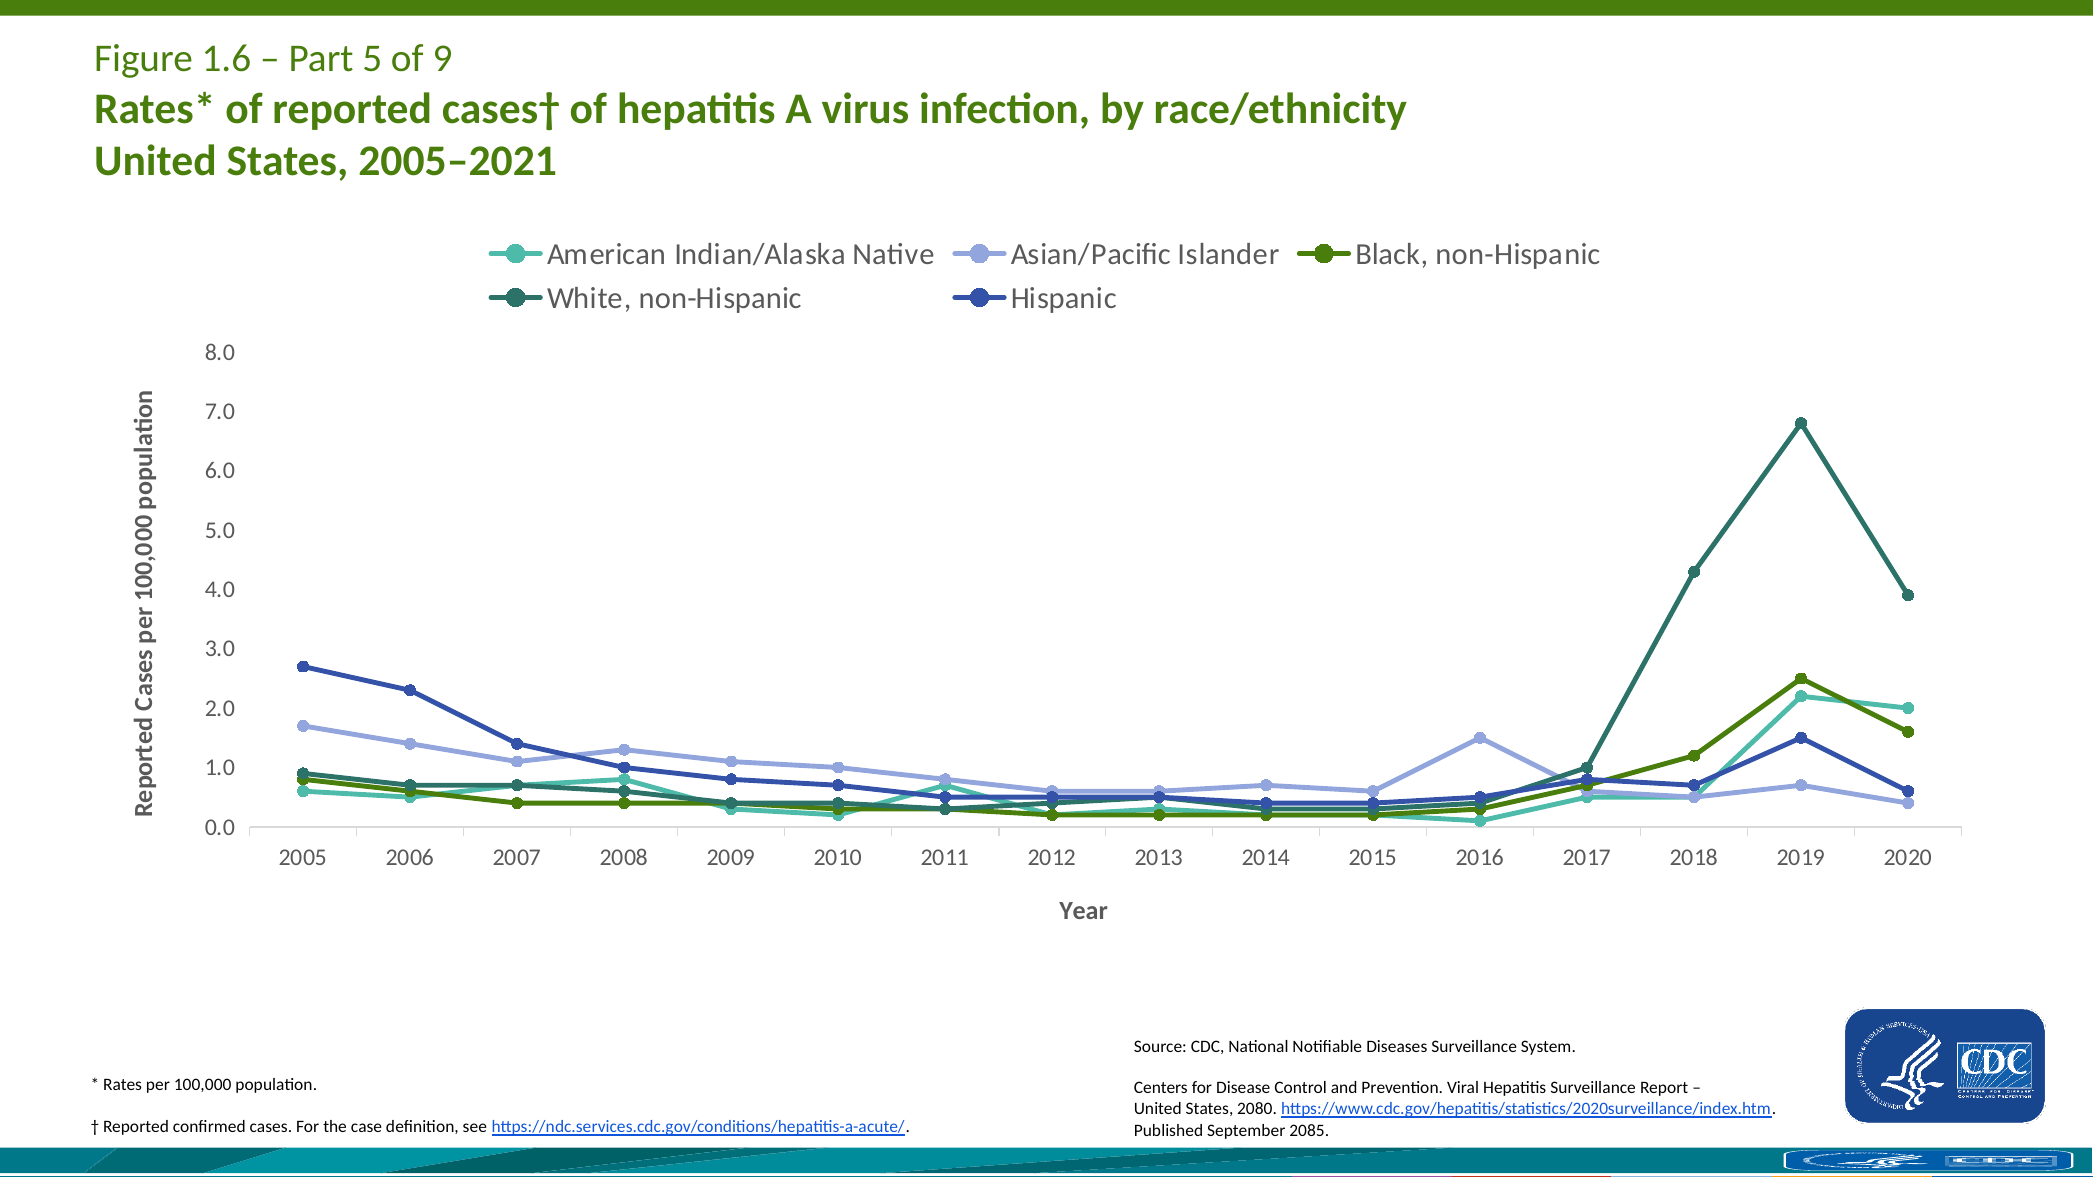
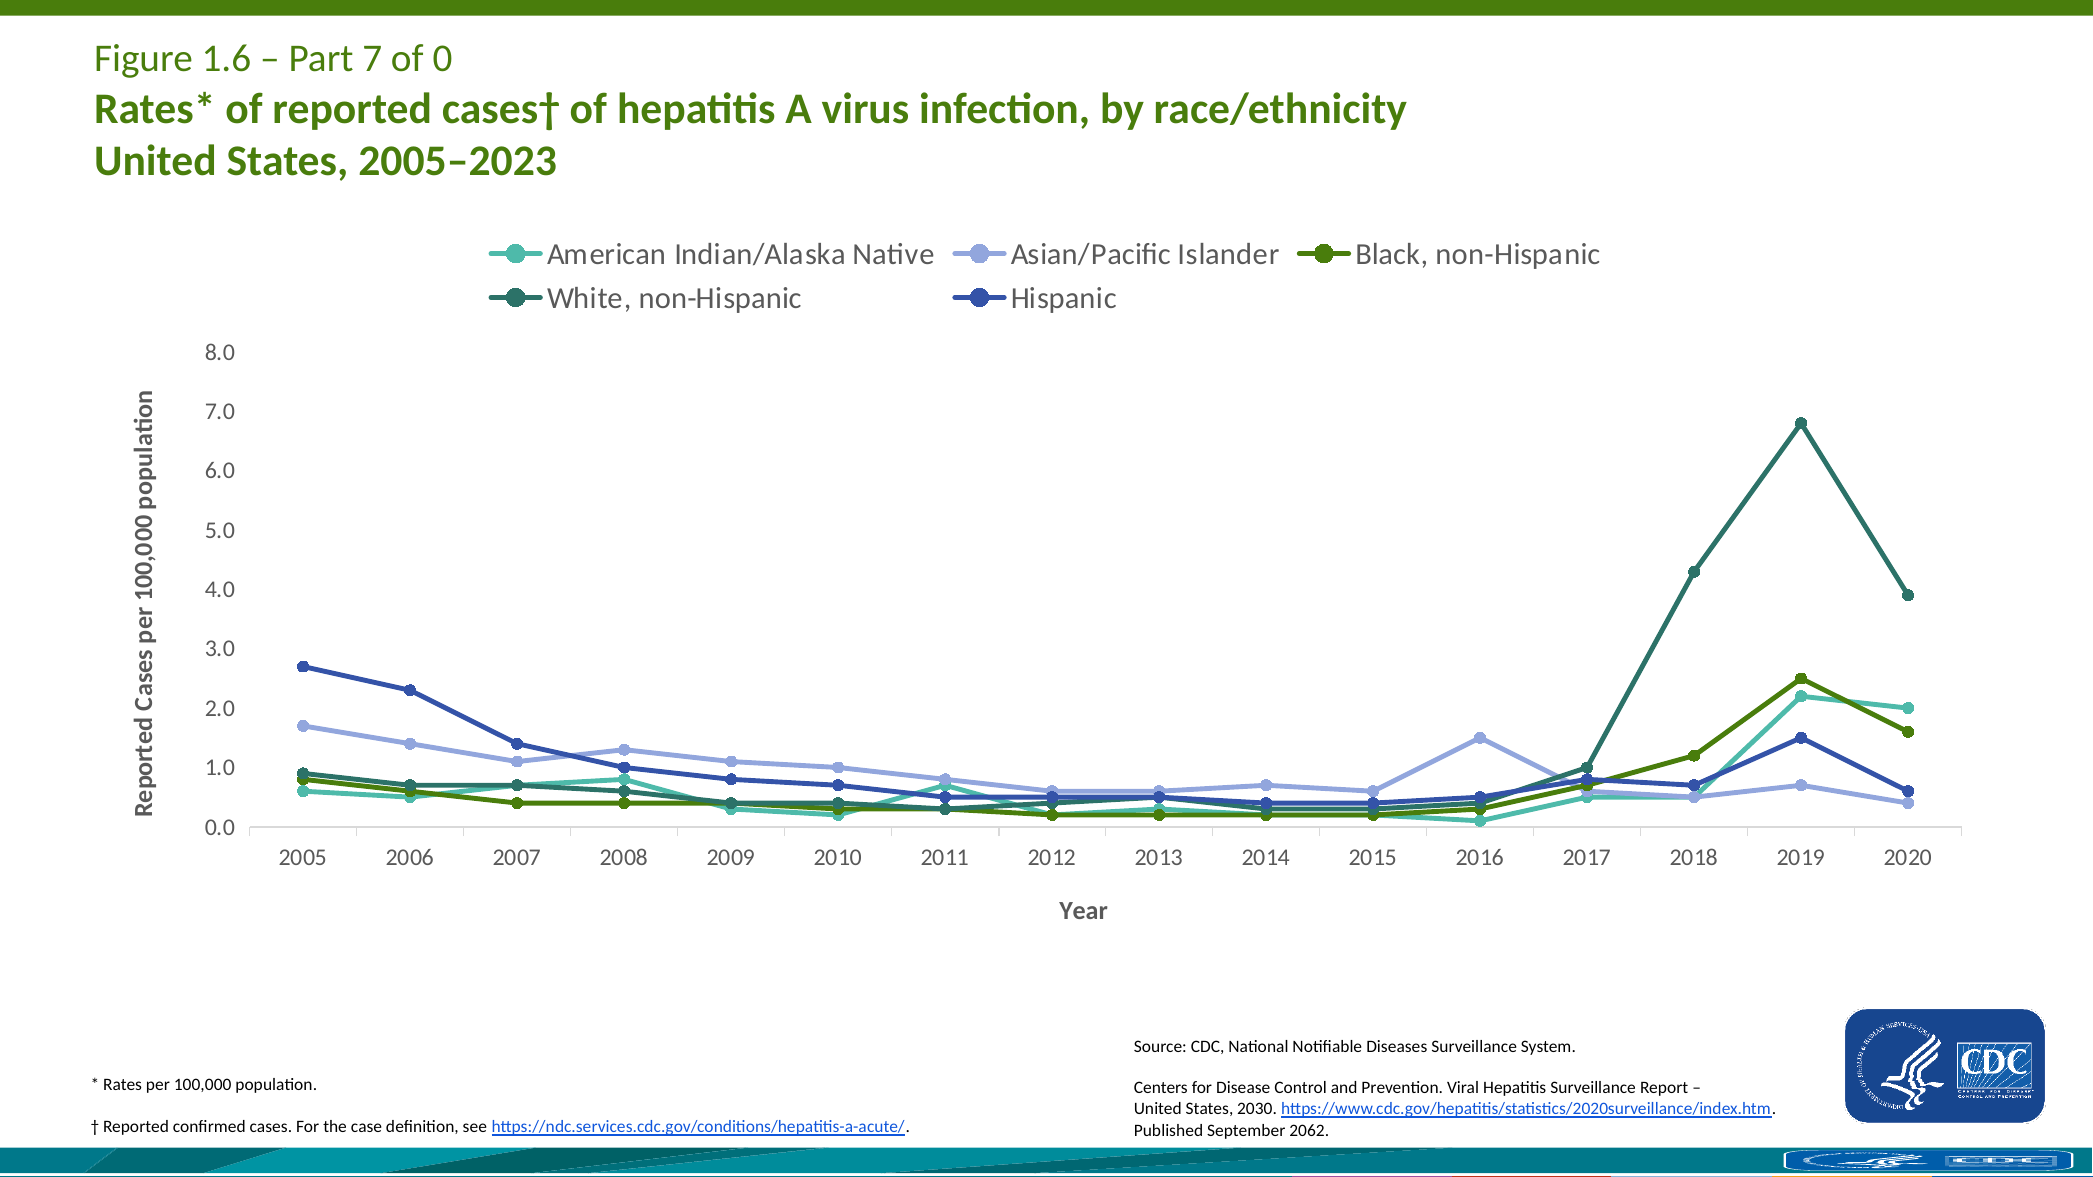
5: 5 -> 7 (372, 59)
of 9: 9 -> 0 (442, 59)
2005–2021: 2005–2021 -> 2005–2023 (458, 161)
2080: 2080 -> 2030 (1257, 1109)
2085: 2085 -> 2062 (1309, 1131)
